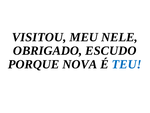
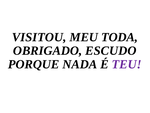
NELE: NELE -> TODA (119, 37)
NOVA: NOVA -> NADA (80, 64)
TEU colour: blue -> purple (127, 64)
